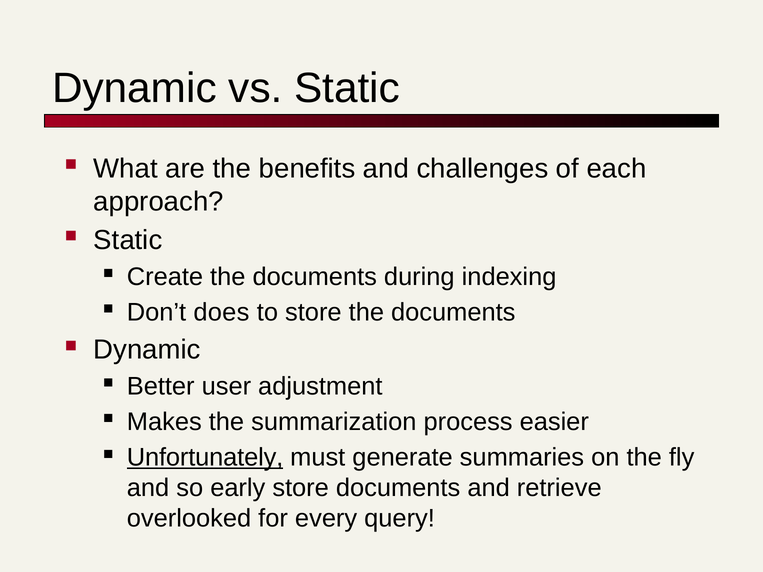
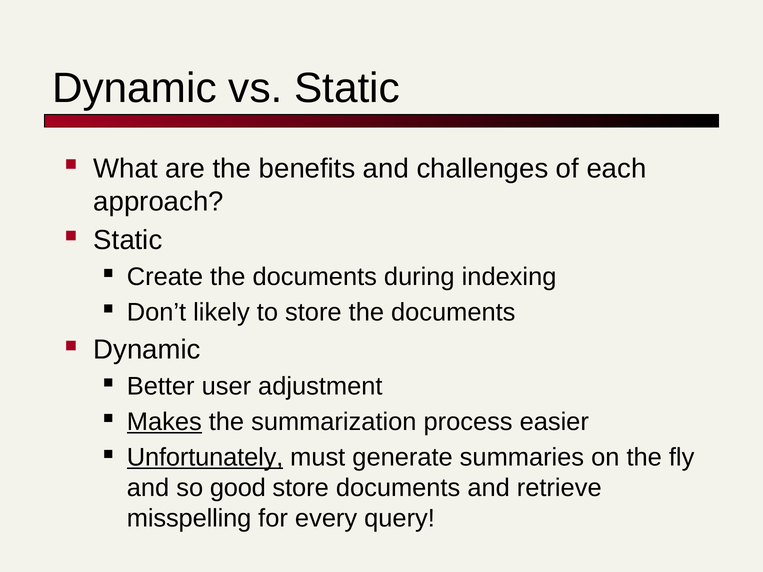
does: does -> likely (222, 312)
Makes underline: none -> present (164, 422)
early: early -> good (238, 488)
overlooked: overlooked -> misspelling (189, 519)
